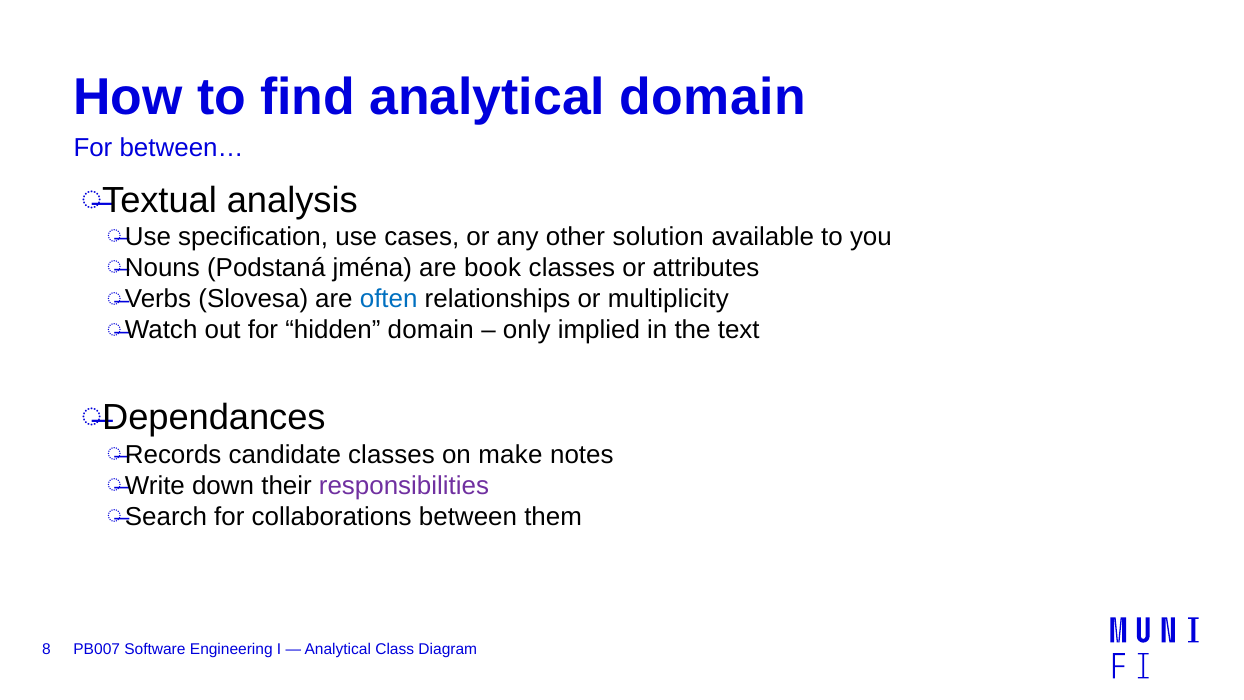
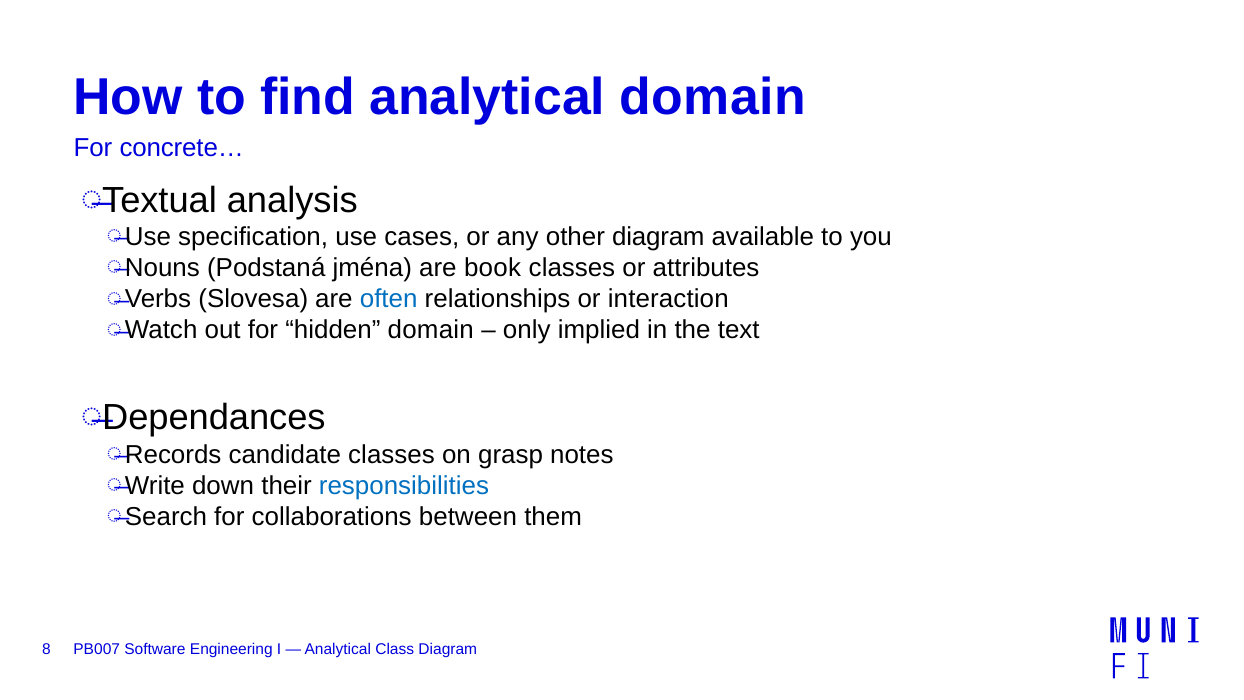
between…: between… -> concrete… (182, 148)
other solution: solution -> diagram (658, 237)
multiplicity: multiplicity -> interaction (668, 299)
make: make -> grasp (511, 454)
responsibilities colour: purple -> blue (404, 486)
